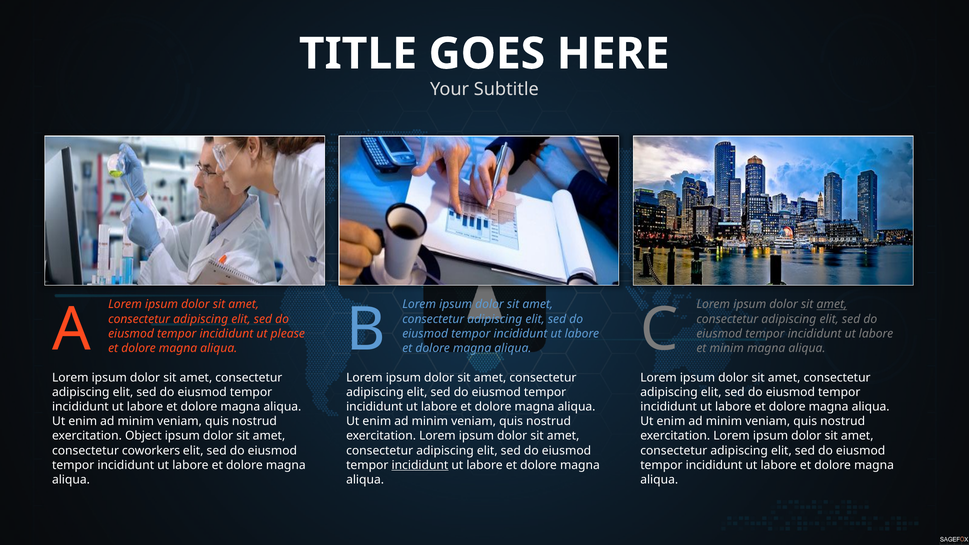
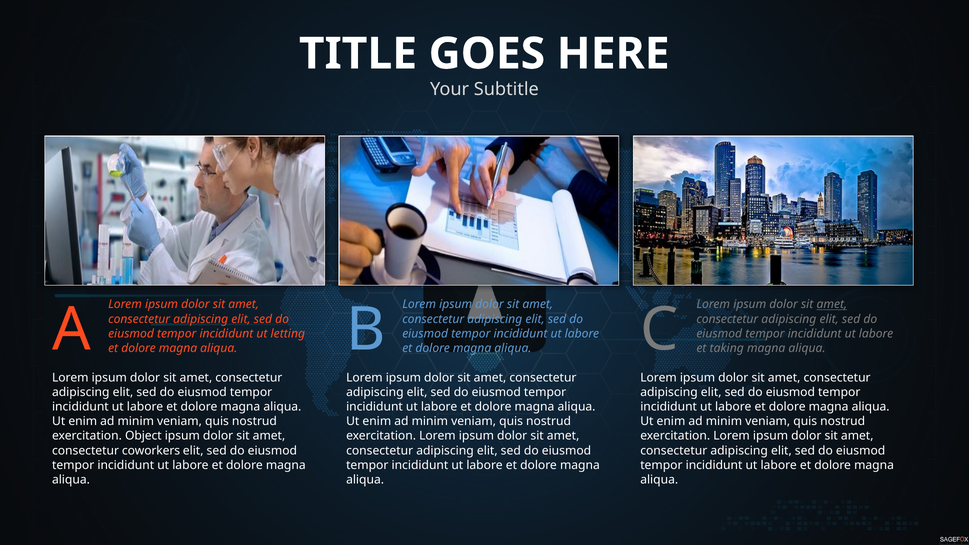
please: please -> letting (288, 334)
et minim: minim -> taking (727, 348)
incididunt underline: present -> none (420, 465)
